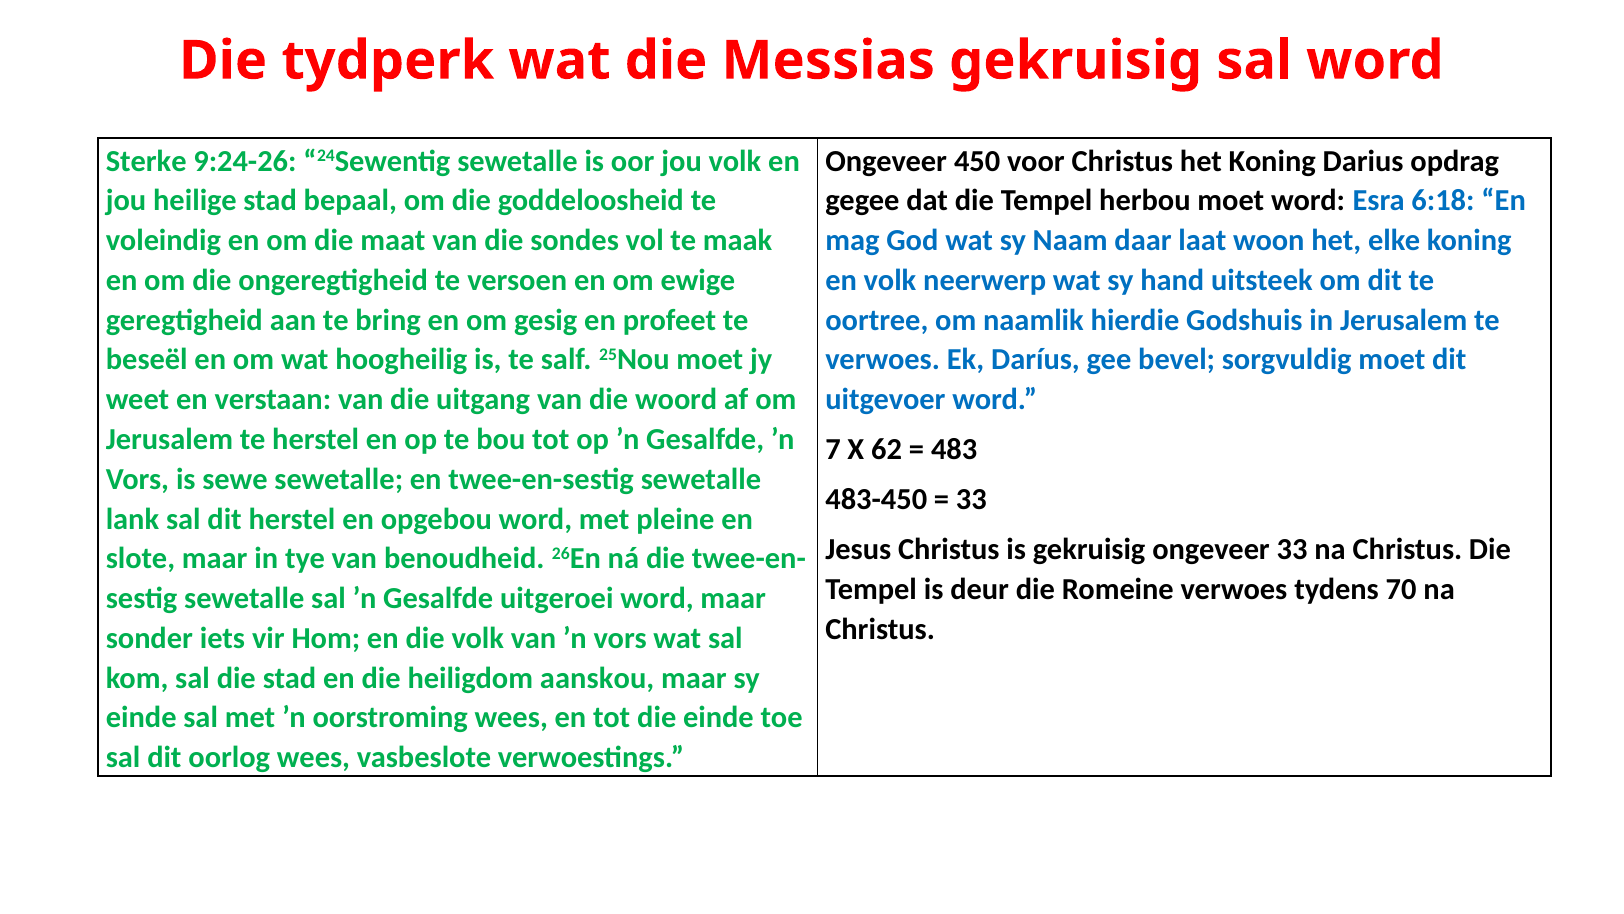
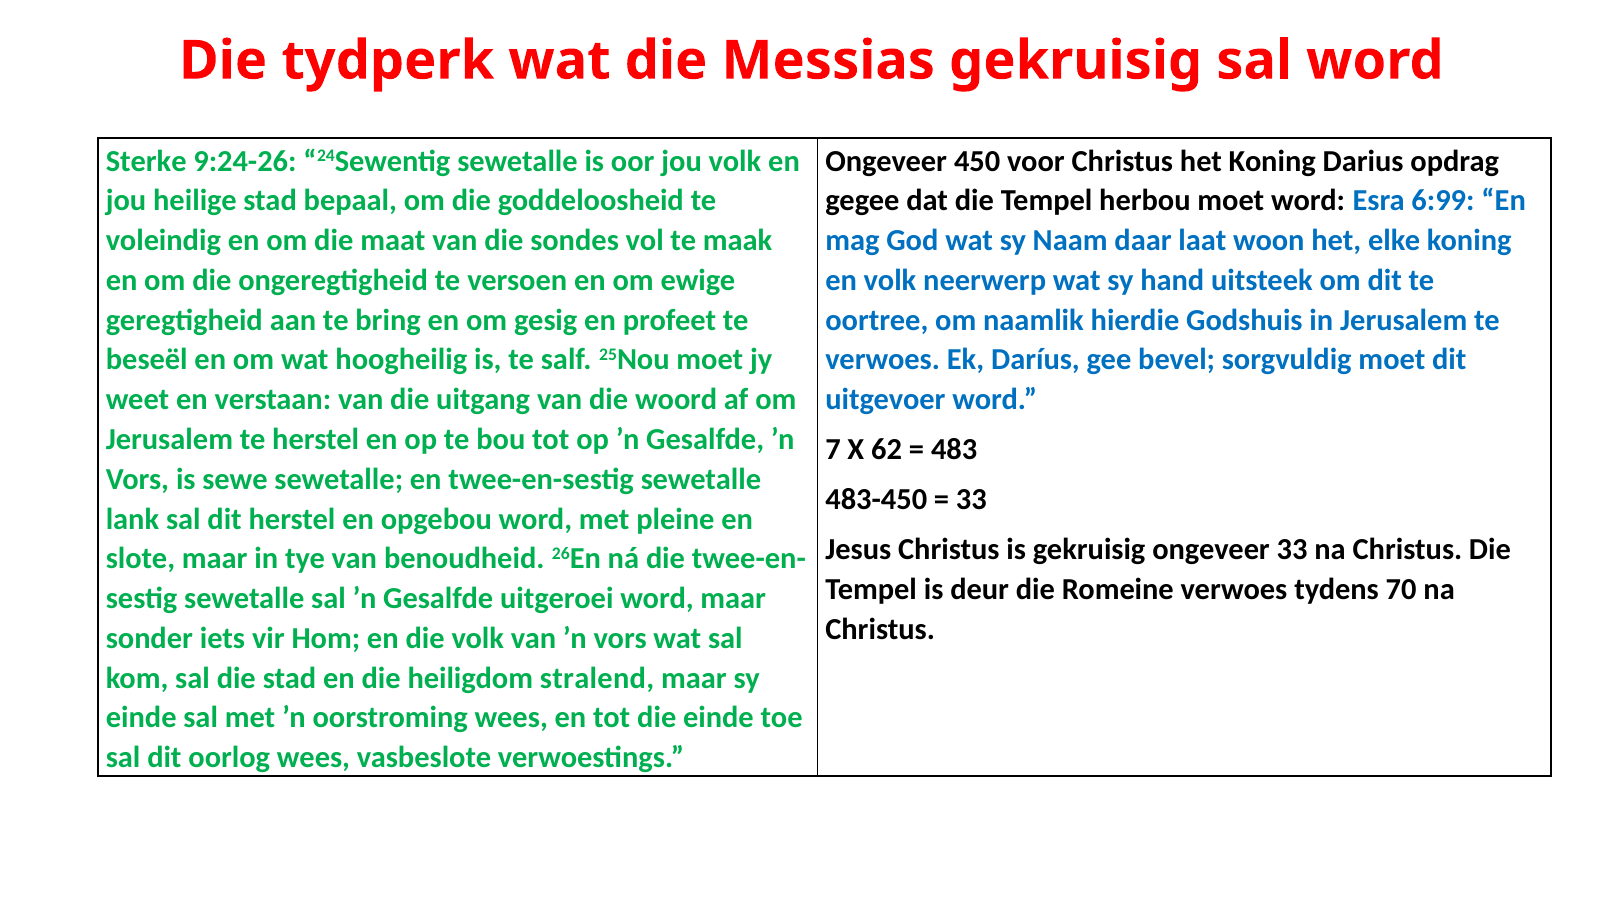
6:18: 6:18 -> 6:99 (1443, 201)
aanskou: aanskou -> stralend (597, 678)
